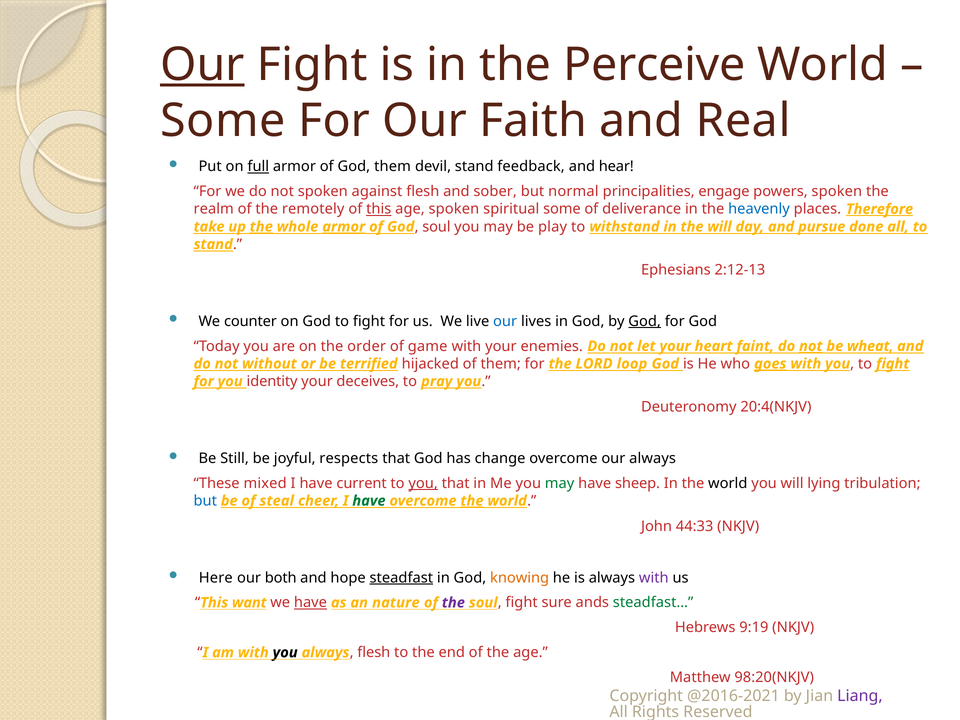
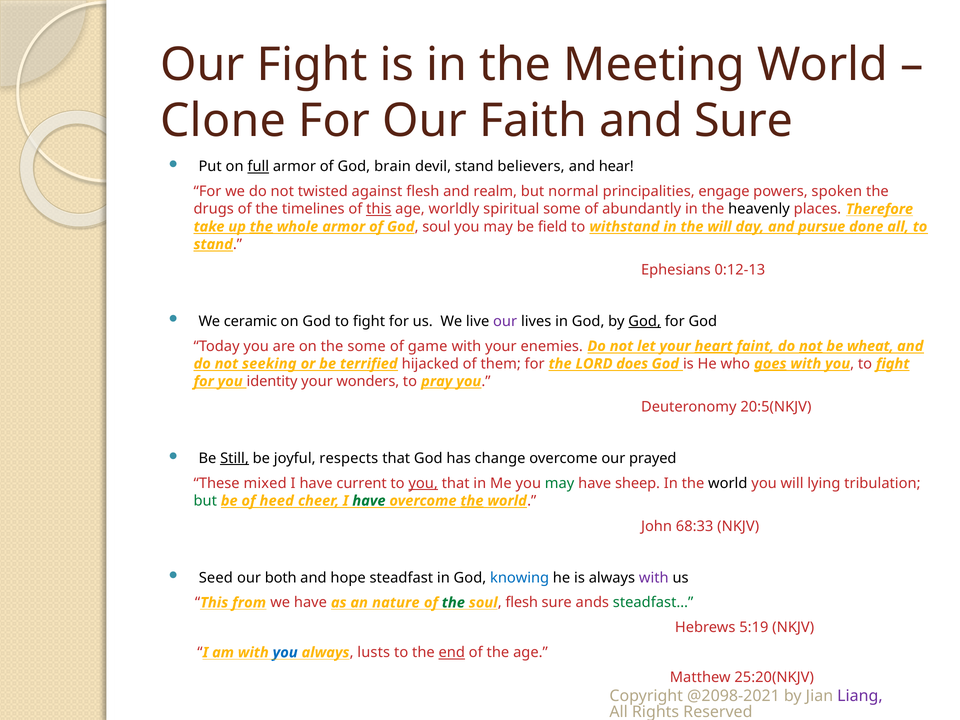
Our underline: present -> none (202, 65)
Perceive: Perceive -> Meeting (654, 65)
Some: Some -> Clone (223, 121)
and Real: Real -> Sure (744, 121)
God them: them -> brain (393, 167)
feedback: feedback -> believers (531, 167)
not spoken: spoken -> twisted (323, 192)
sober: sober -> realm (495, 192)
realm: realm -> drugs (214, 209)
remotely: remotely -> timelines (313, 209)
age spoken: spoken -> worldly (454, 209)
deliverance: deliverance -> abundantly (642, 209)
heavenly colour: blue -> black (759, 209)
Therefore underline: present -> none (880, 209)
armor underline: present -> none (344, 227)
play: play -> field (553, 227)
2:12-13: 2:12-13 -> 0:12-13 (740, 270)
counter: counter -> ceramic (250, 321)
our colour: blue -> purple (505, 321)
the order: order -> some (367, 346)
heart underline: none -> present (714, 346)
without: without -> seeking (269, 364)
loop: loop -> does (632, 364)
deceives: deceives -> wonders (368, 381)
20:4(NKJV: 20:4(NKJV -> 20:5(NKJV (776, 407)
Still underline: none -> present (234, 458)
our always: always -> prayed (653, 458)
but colour: blue -> green (205, 501)
steal: steal -> heed (277, 501)
44:33: 44:33 -> 68:33 (695, 526)
Here: Here -> Seed (216, 578)
steadfast underline: present -> none (401, 578)
knowing colour: orange -> blue (520, 578)
want: want -> from (249, 603)
have underline: present -> none (310, 603)
the colour: purple -> green (453, 603)
soul fight: fight -> flesh (522, 603)
9:19: 9:19 -> 5:19 (754, 628)
you colour: black -> blue (285, 653)
always flesh: flesh -> lusts (374, 653)
end underline: none -> present (452, 653)
98:20(NKJV: 98:20(NKJV -> 25:20(NKJV (774, 677)
@2016-2021: @2016-2021 -> @2098-2021 (733, 696)
